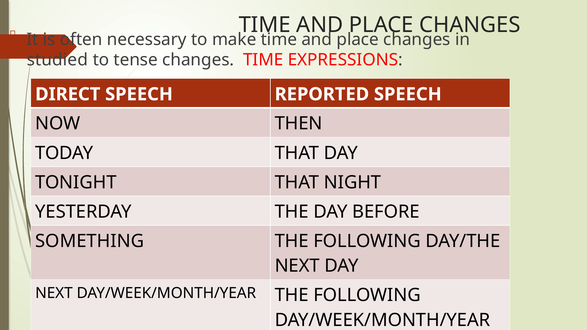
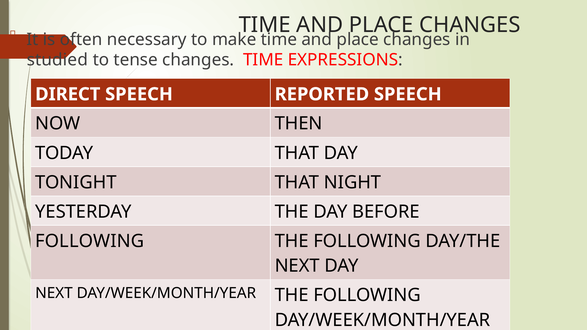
SOMETHING: SOMETHING -> FOLLOWING (90, 241)
